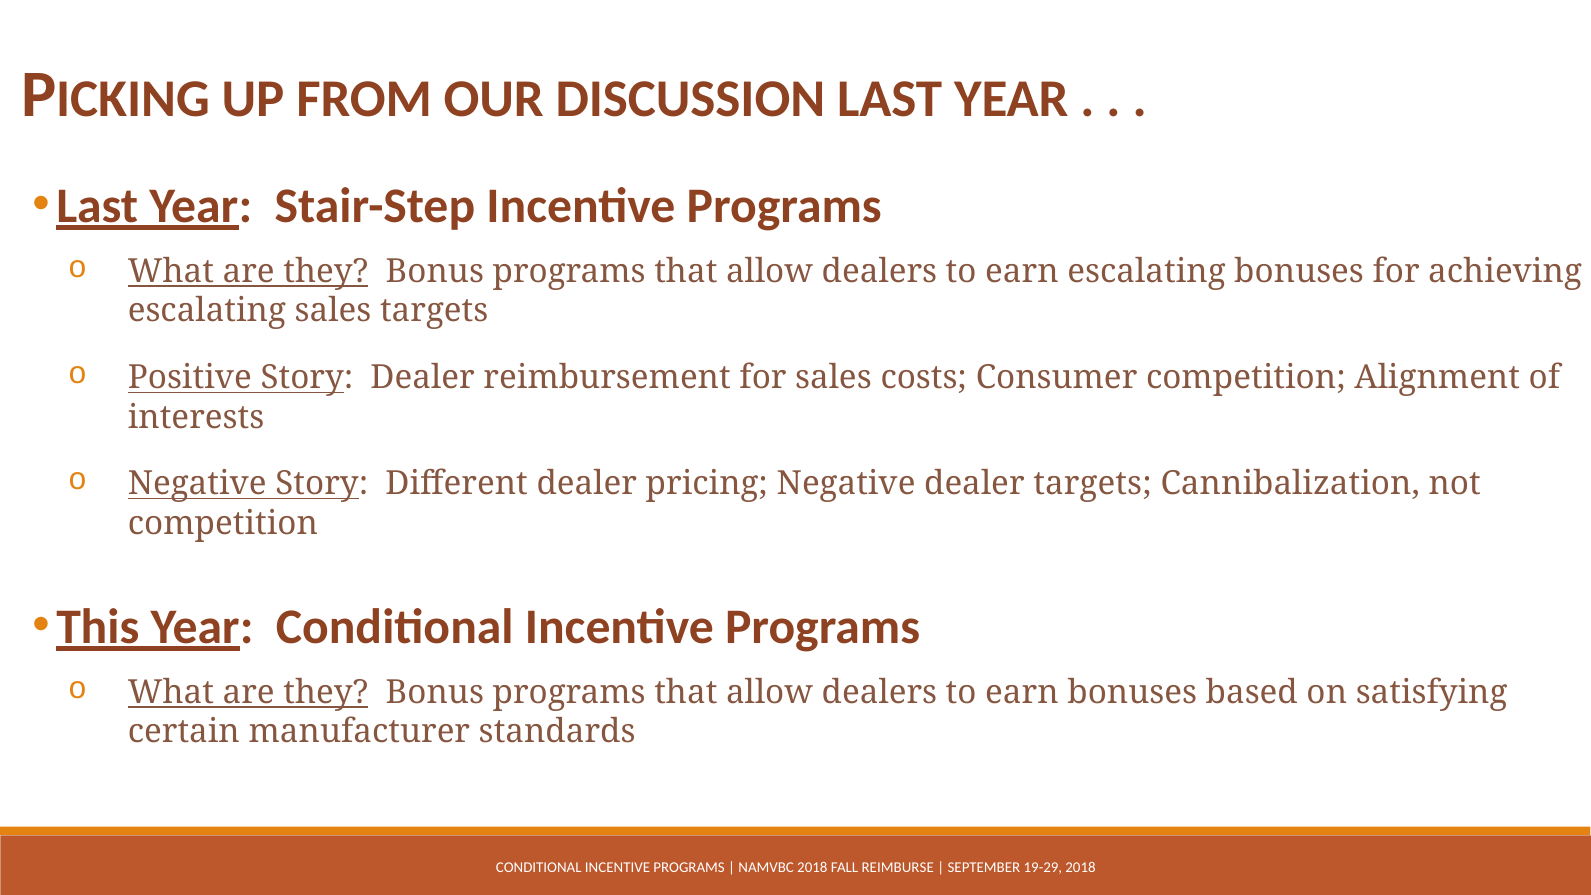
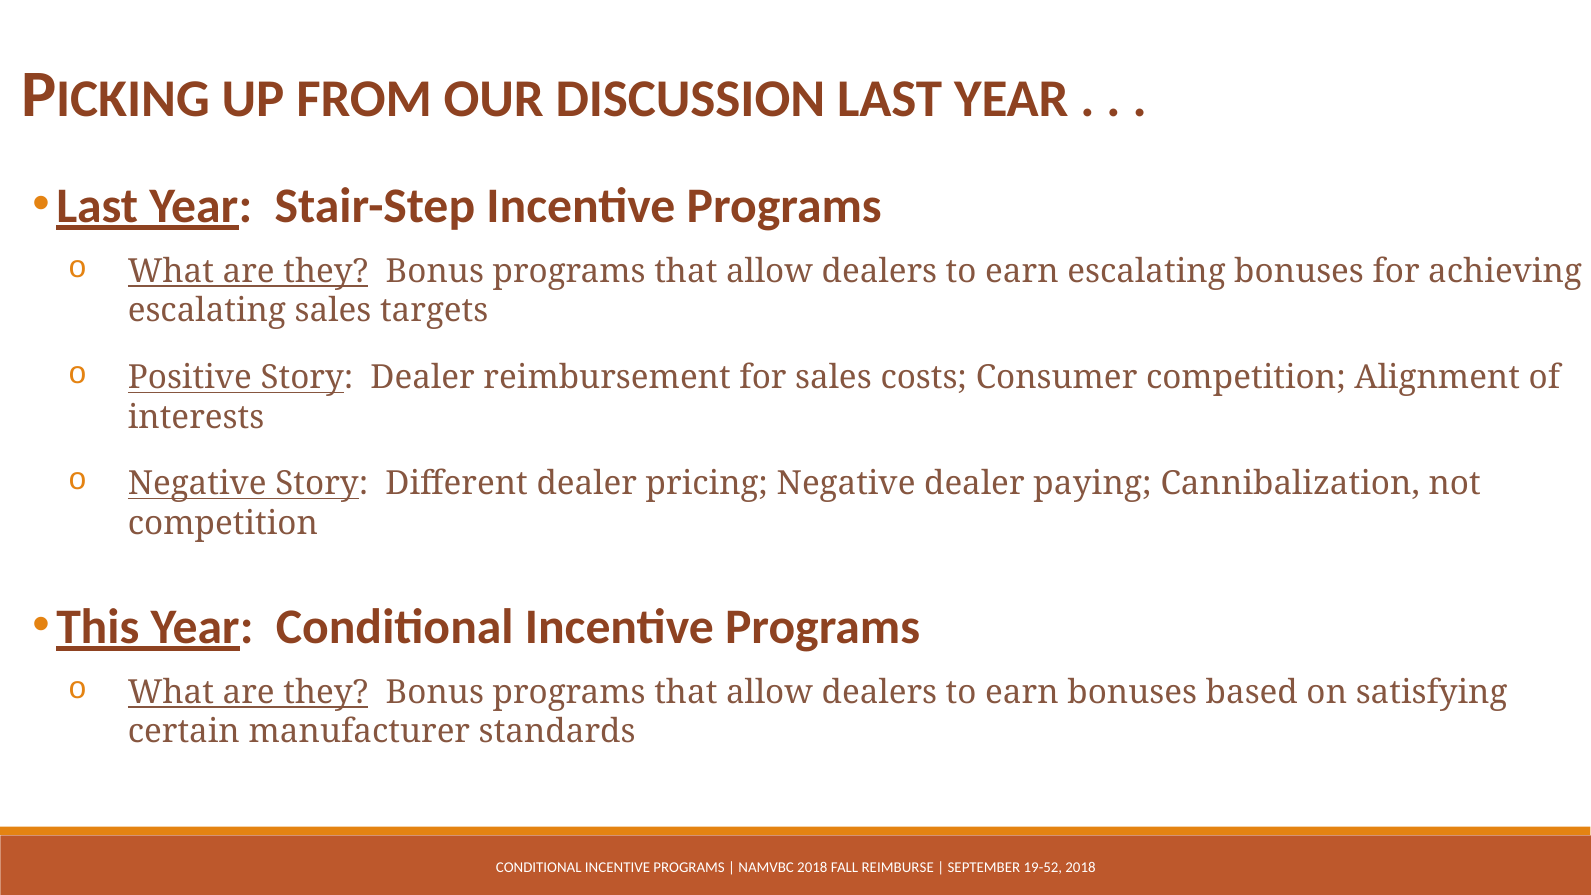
dealer targets: targets -> paying (1093, 483)
19-29: 19-29 -> 19-52 (1043, 868)
